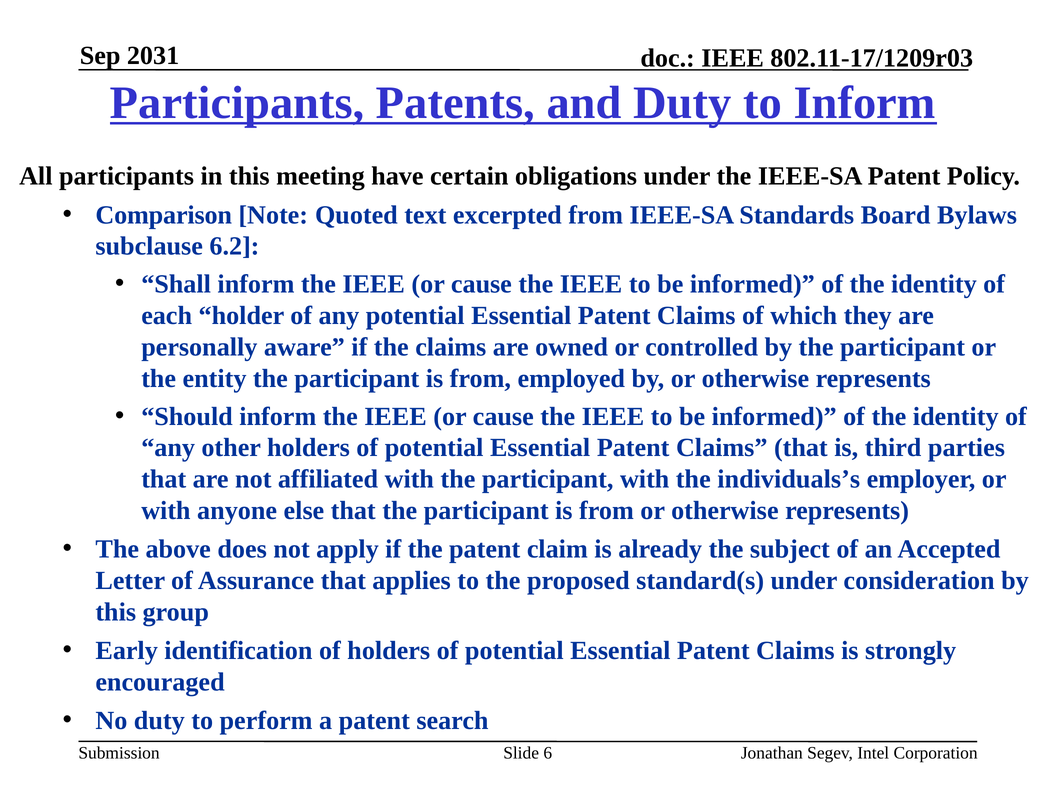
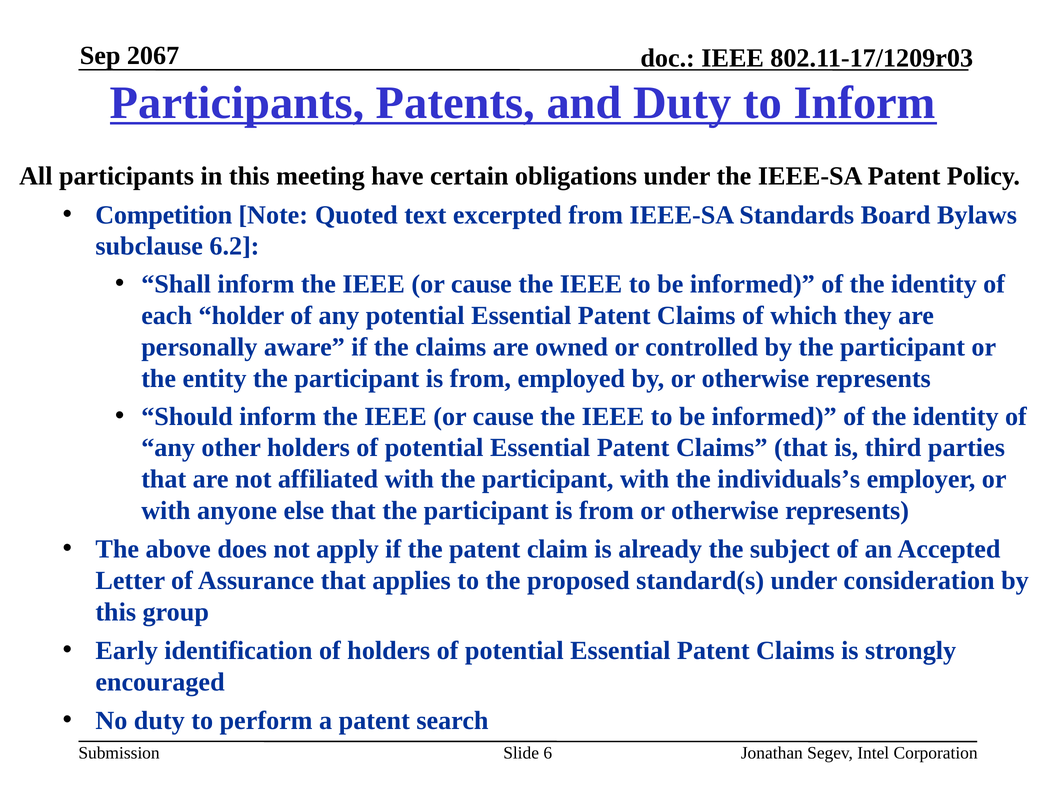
2031: 2031 -> 2067 (153, 56)
Comparison: Comparison -> Competition (164, 215)
